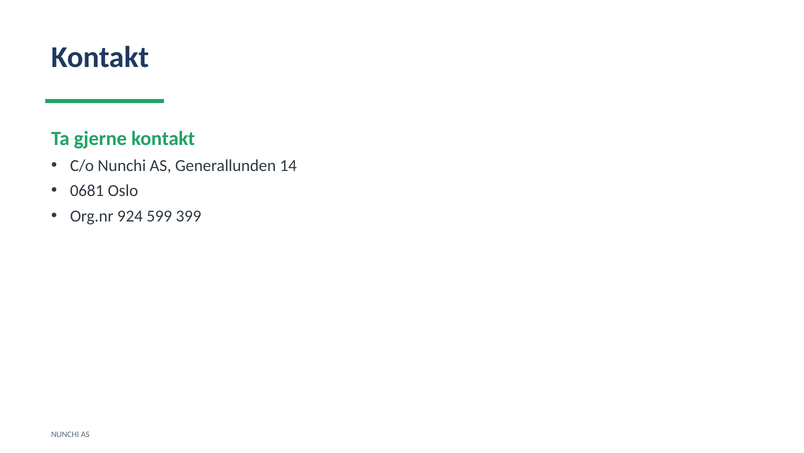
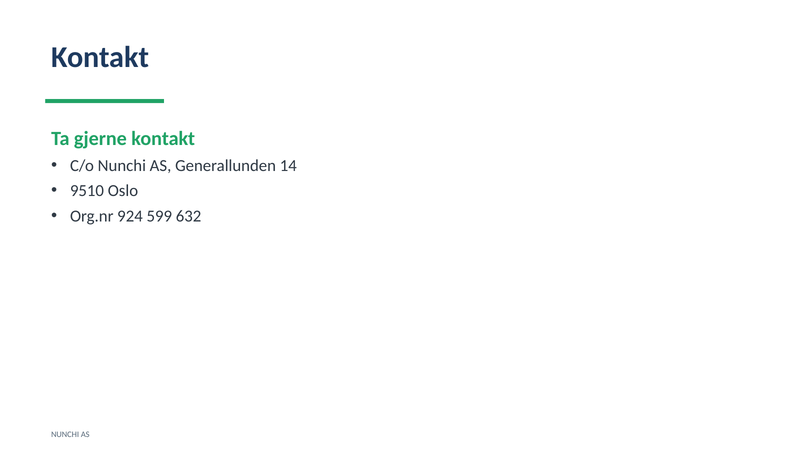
0681: 0681 -> 9510 (87, 190)
399: 399 -> 632 (189, 216)
